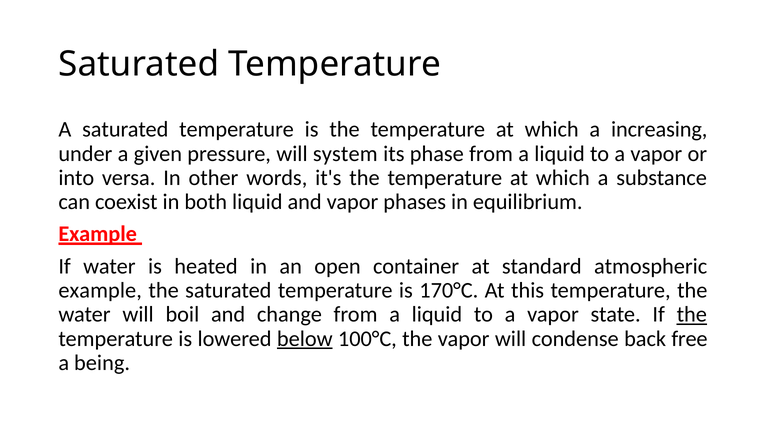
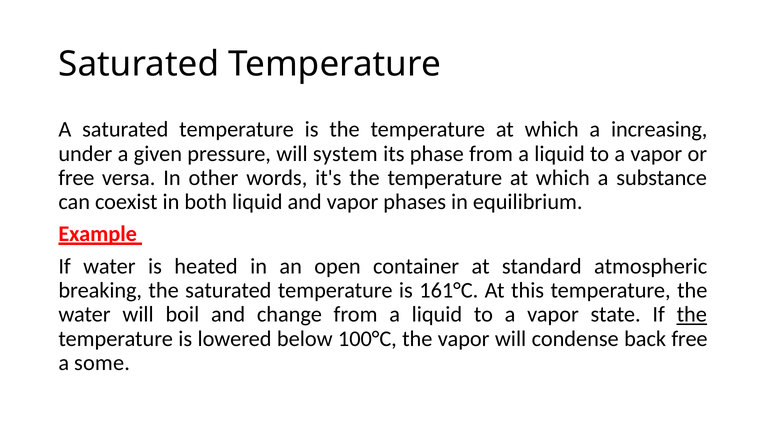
into: into -> free (76, 178)
example: example -> breaking (100, 290)
170°C: 170°C -> 161°C (449, 290)
below underline: present -> none (305, 339)
being: being -> some (102, 363)
